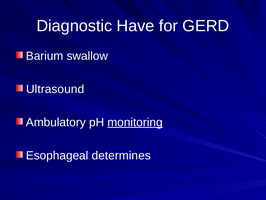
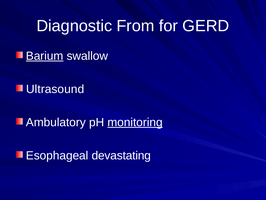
Have: Have -> From (135, 26)
Barium underline: none -> present (45, 56)
determines: determines -> devastating (121, 155)
